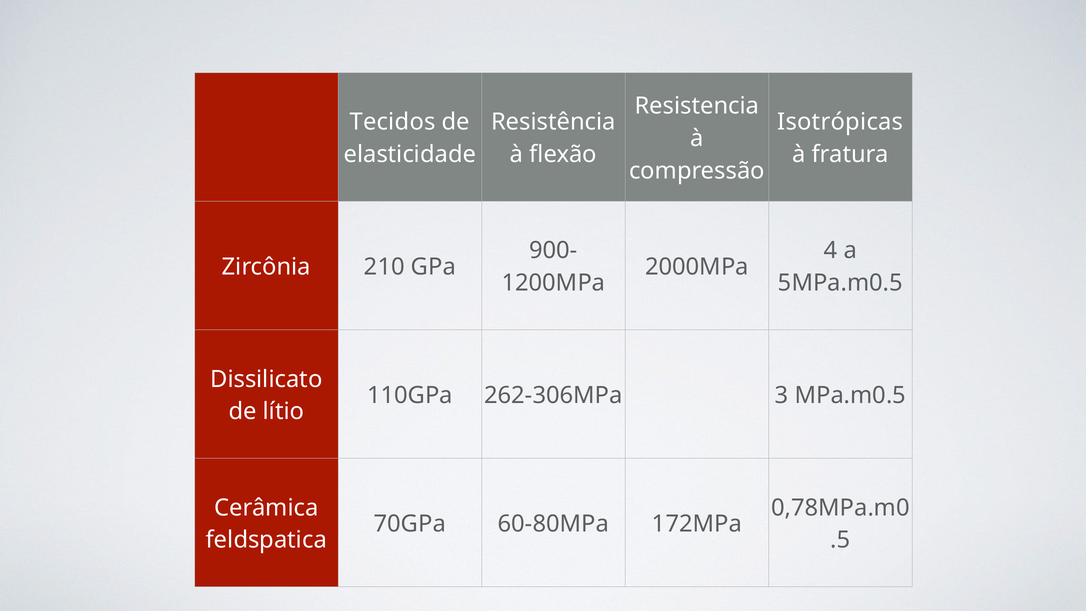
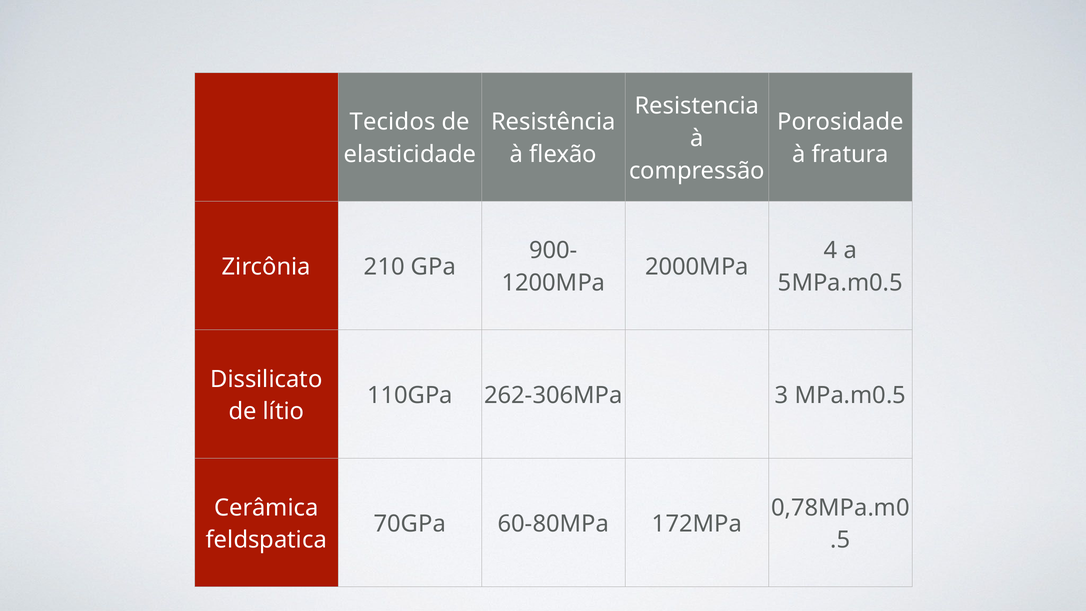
Isotrópicas: Isotrópicas -> Porosidade (840, 122)
